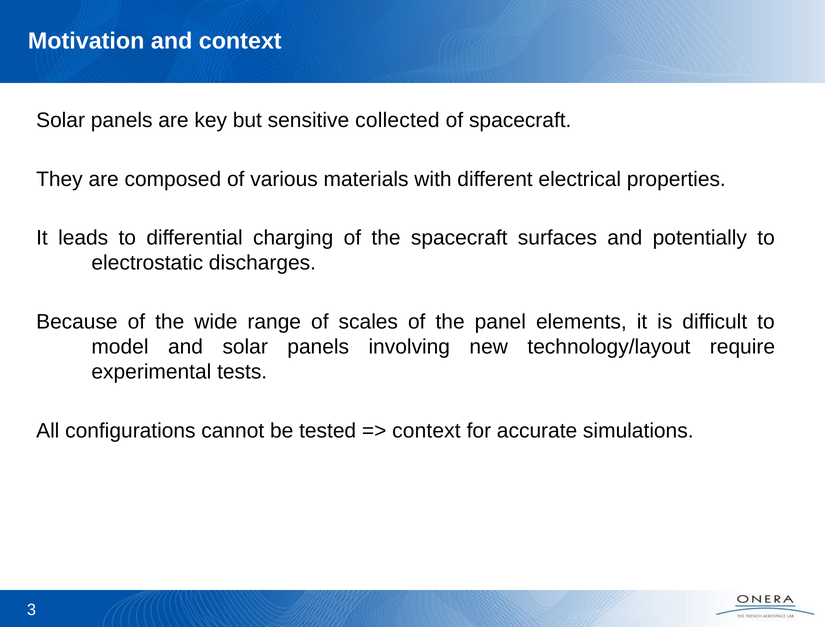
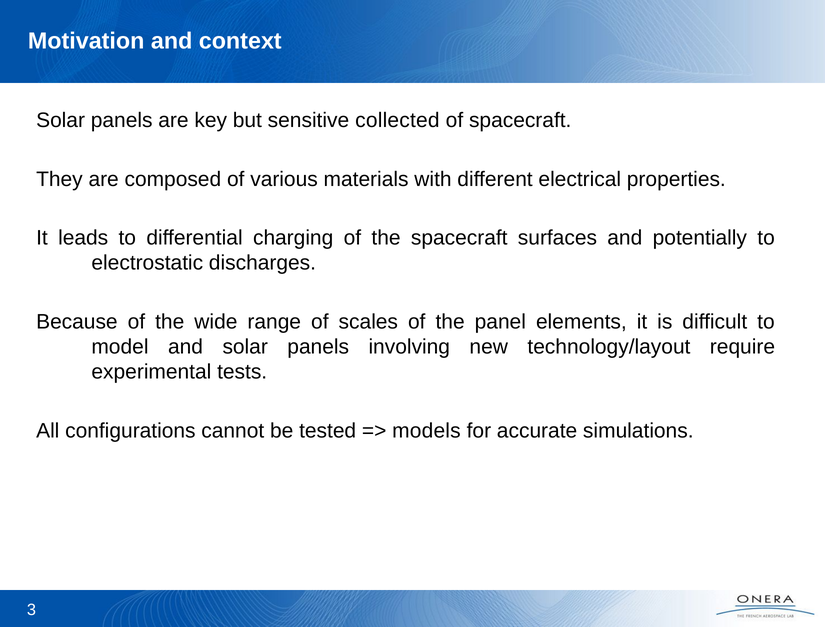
context: context -> models (426, 431)
